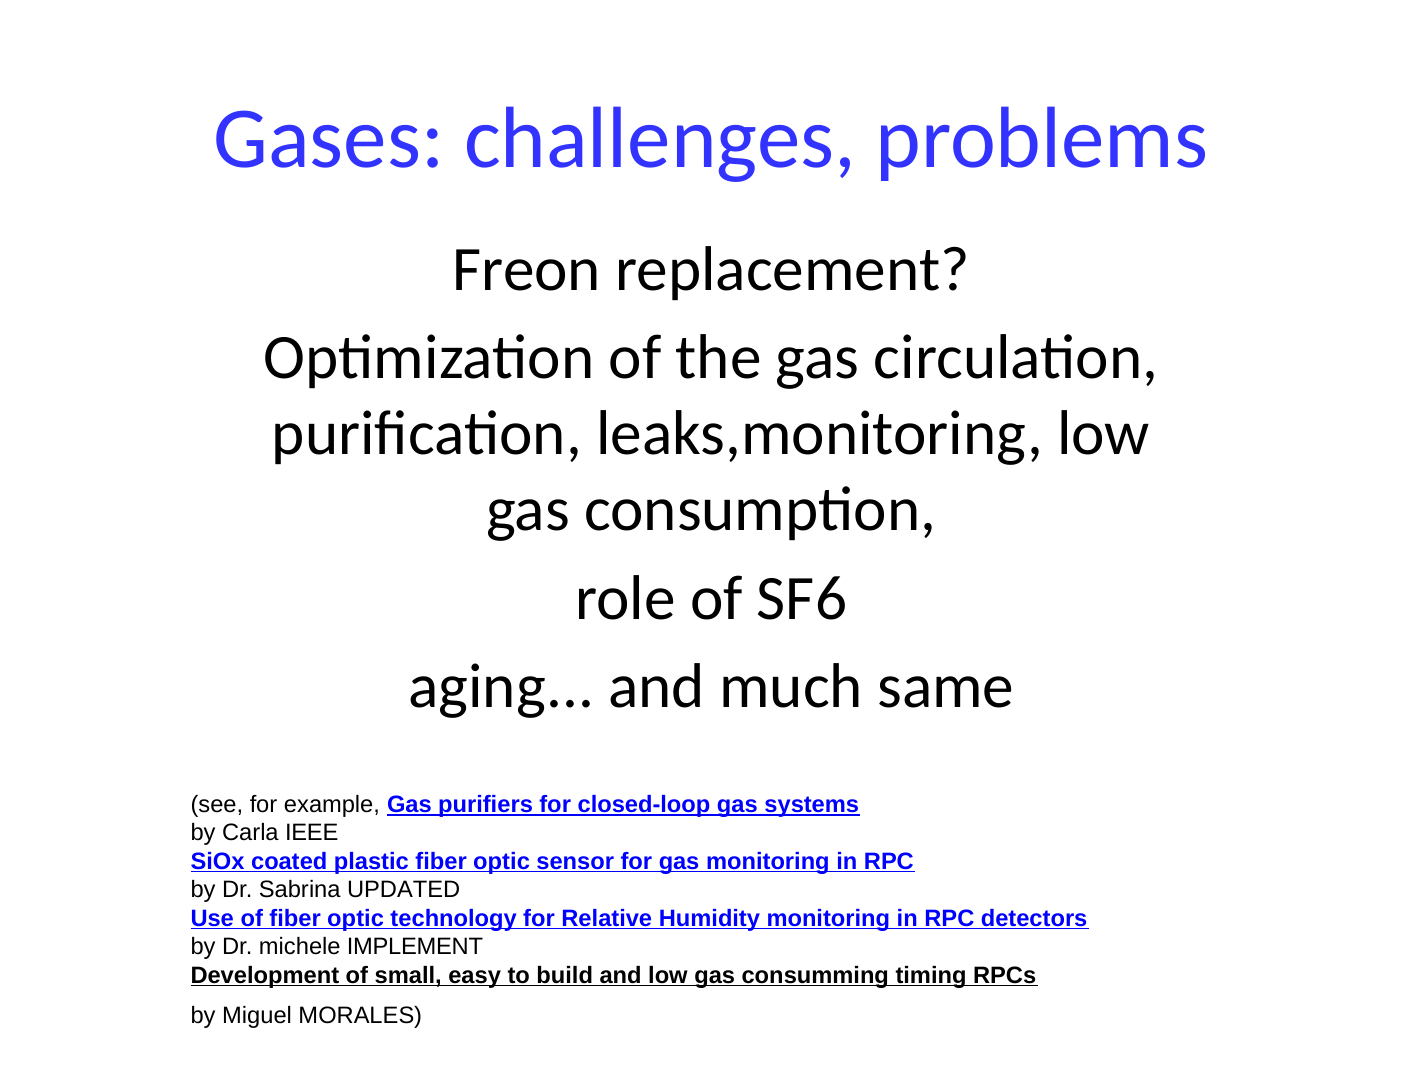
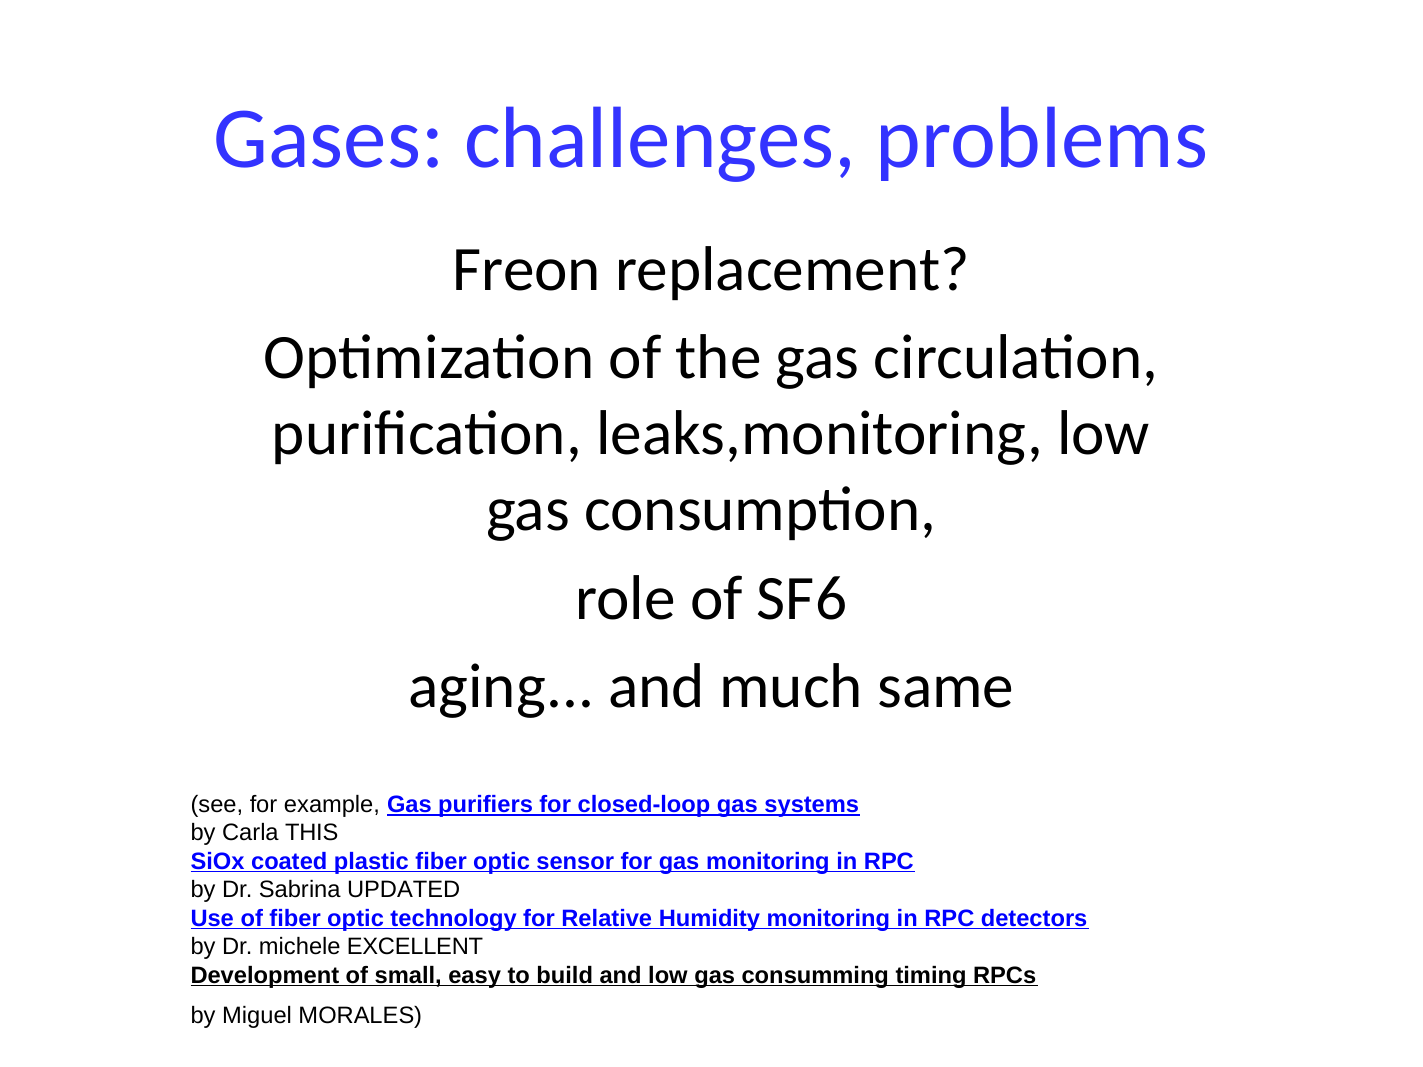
IEEE: IEEE -> THIS (312, 833)
IMPLEMENT: IMPLEMENT -> EXCELLENT (415, 947)
